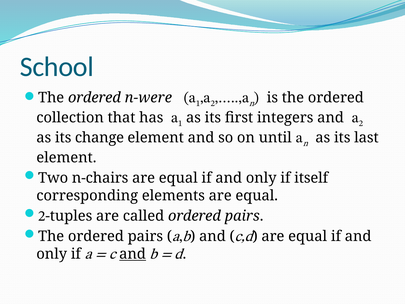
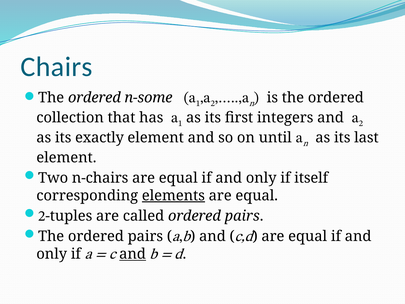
School: School -> Chairs (57, 67)
n-were: n-were -> n-some (148, 98)
change: change -> exactly (99, 137)
elements underline: none -> present (173, 195)
